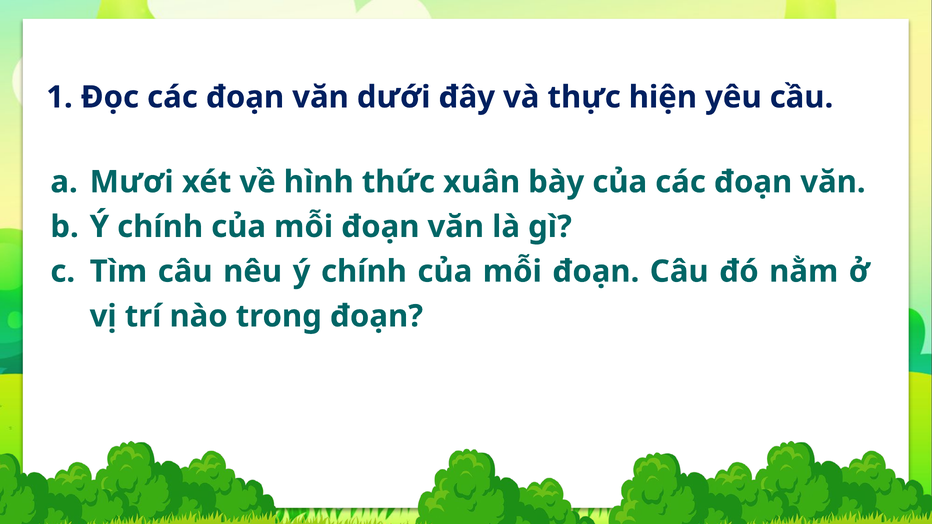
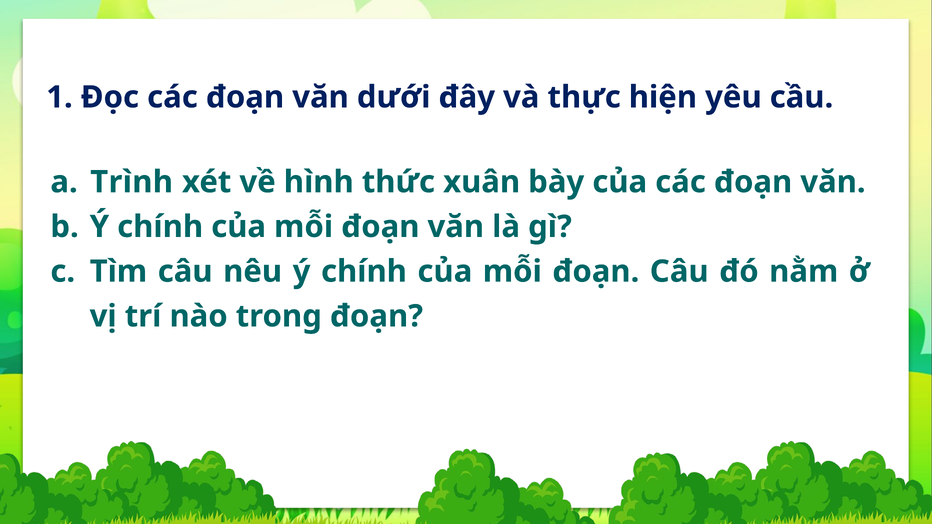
Mươi: Mươi -> Trình (132, 182)
